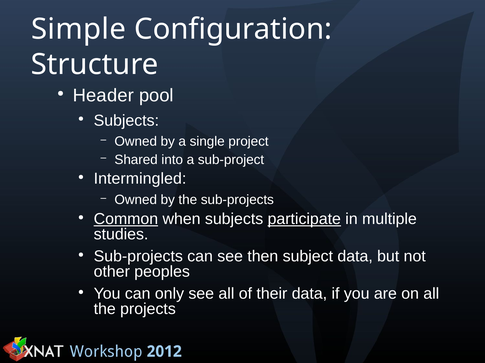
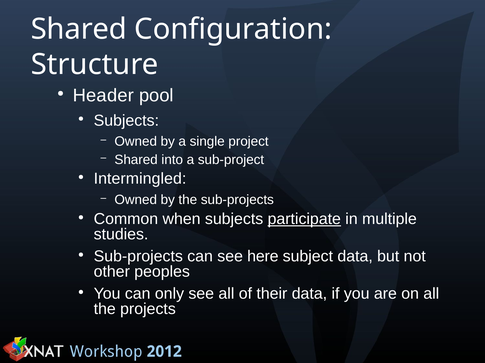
Simple: Simple -> Shared (79, 29)
Common underline: present -> none (126, 219)
then: then -> here (263, 257)
